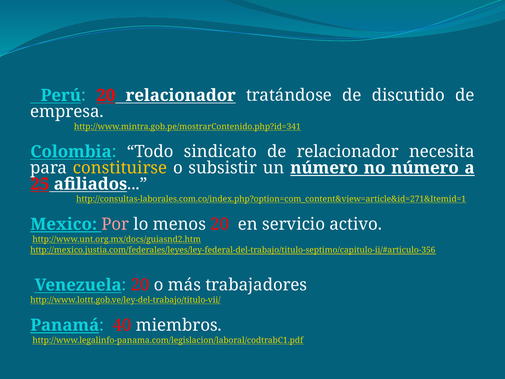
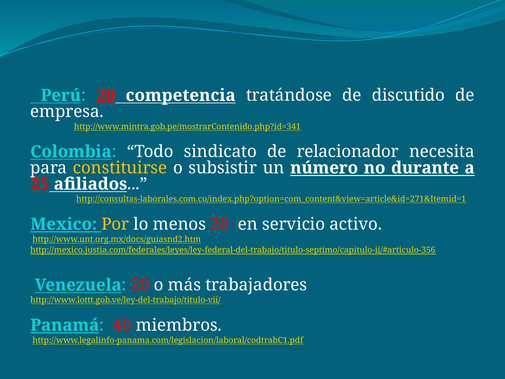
20 relacionador: relacionador -> competencia (181, 95)
no número: número -> durante (425, 168)
Por colour: pink -> yellow (115, 224)
